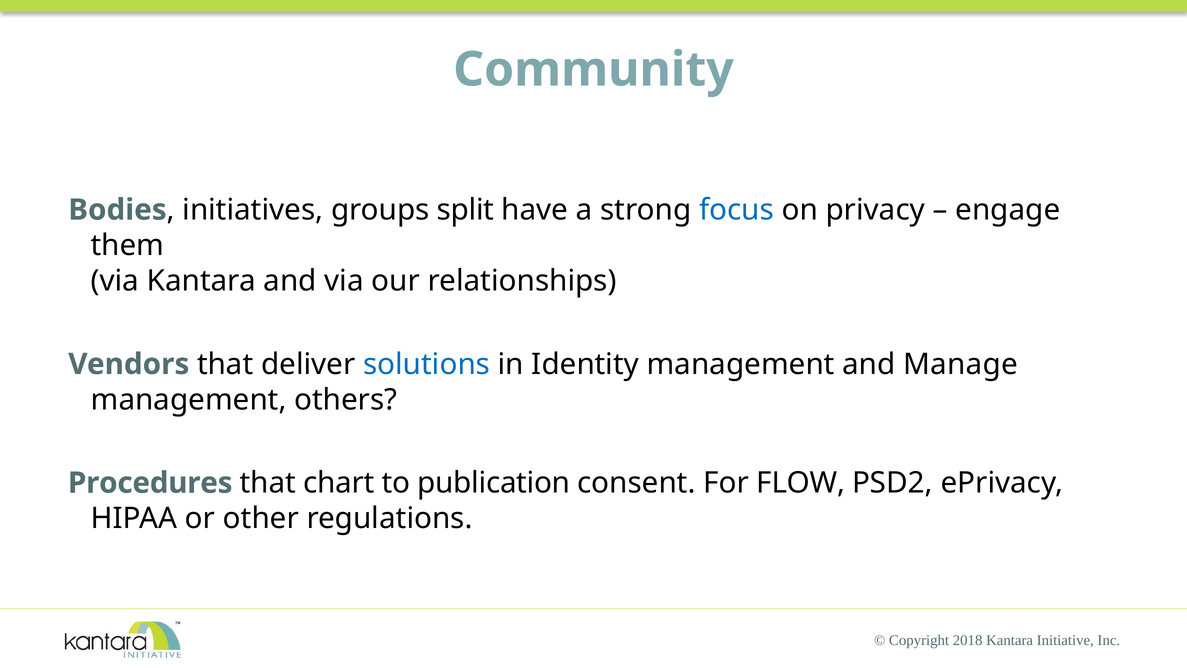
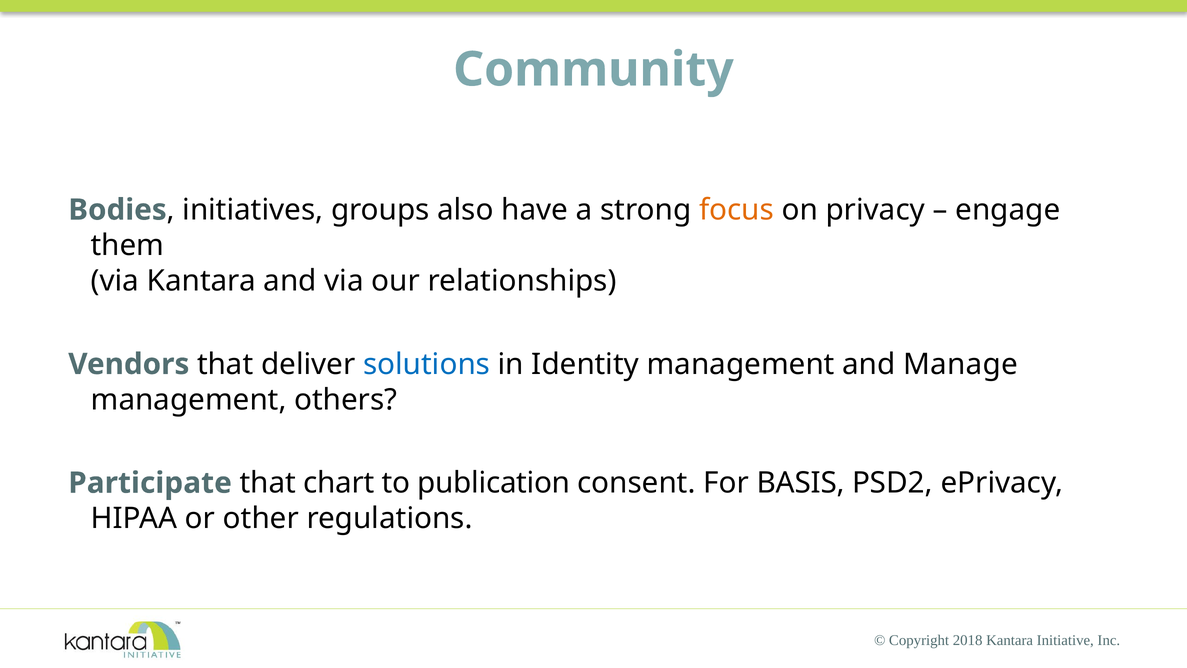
split: split -> also (465, 210)
focus colour: blue -> orange (737, 210)
Procedures: Procedures -> Participate (150, 483)
FLOW: FLOW -> BASIS (801, 483)
